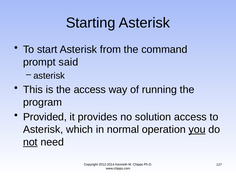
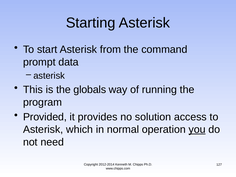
said: said -> data (69, 62)
the access: access -> globals (90, 90)
not underline: present -> none (30, 142)
